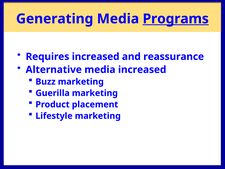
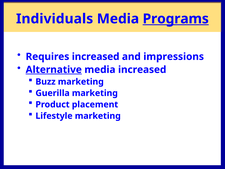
Generating: Generating -> Individuals (55, 19)
reassurance: reassurance -> impressions (174, 57)
Alternative underline: none -> present (54, 70)
